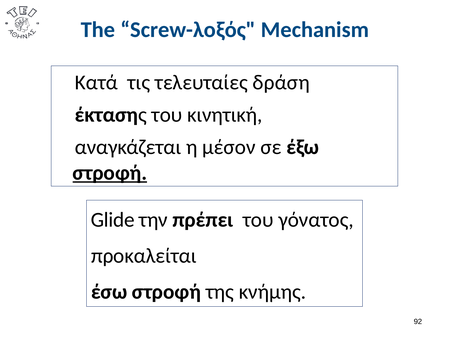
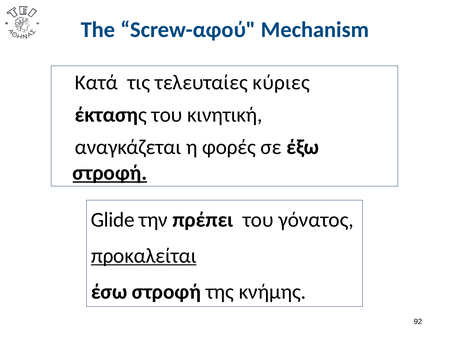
Screw-λοξός: Screw-λοξός -> Screw-αφού (188, 30)
δράση: δράση -> κύριες (281, 82)
μέσον: μέσον -> φορές (229, 147)
προκαλείται underline: none -> present (144, 256)
